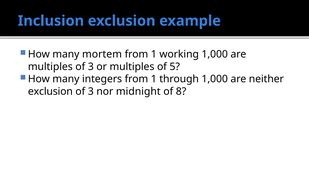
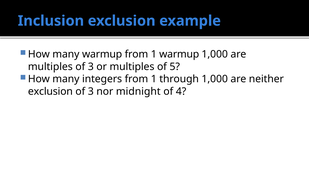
many mortem: mortem -> warmup (102, 54)
1 working: working -> warmup (179, 54)
8: 8 -> 4 (181, 91)
